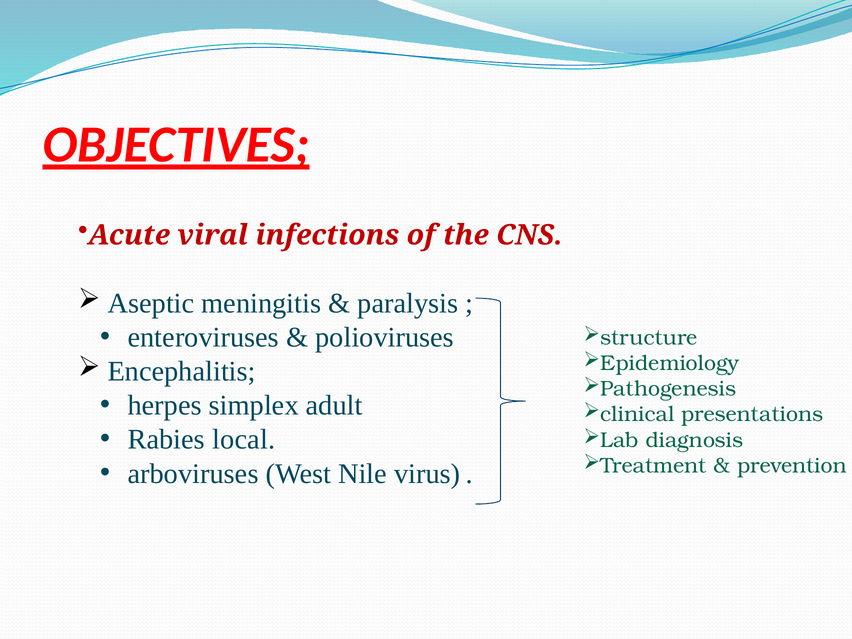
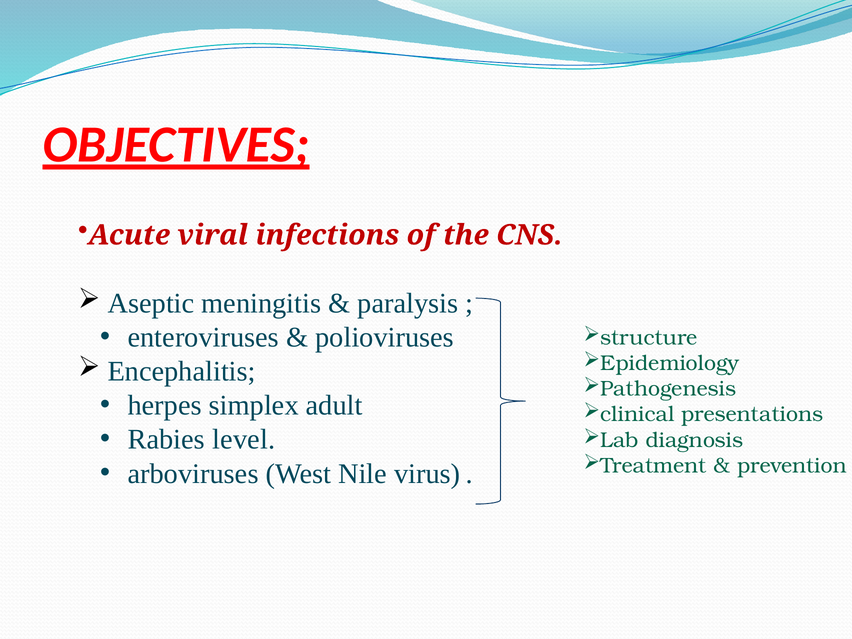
local: local -> level (244, 440)
